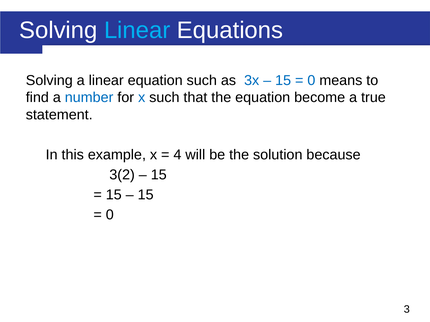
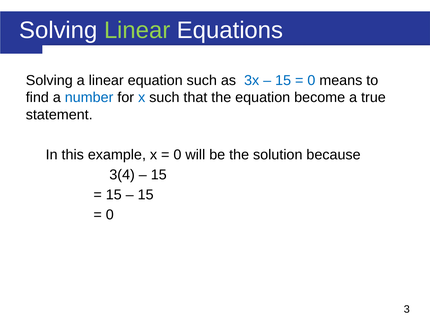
Linear colour: light blue -> light green (137, 30)
4: 4 -> 0 (177, 155)
3(2: 3(2 -> 3(4 (122, 175)
